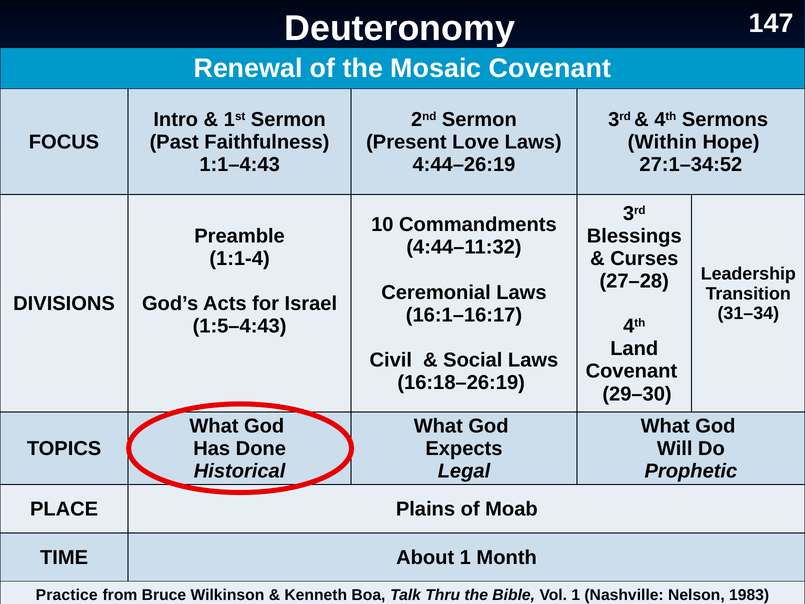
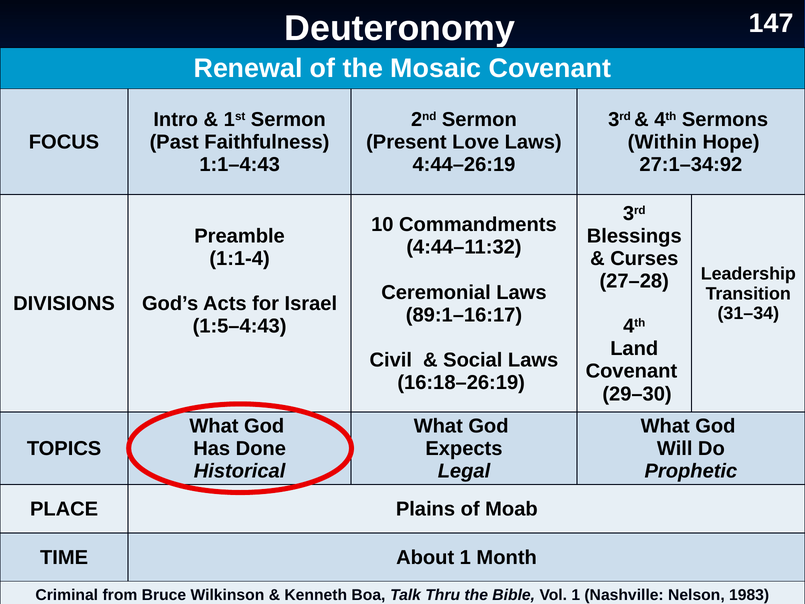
27:1–34:52: 27:1–34:52 -> 27:1–34:92 (691, 165)
16:1–16:17: 16:1–16:17 -> 89:1–16:17 (464, 315)
Practice: Practice -> Criminal (67, 595)
